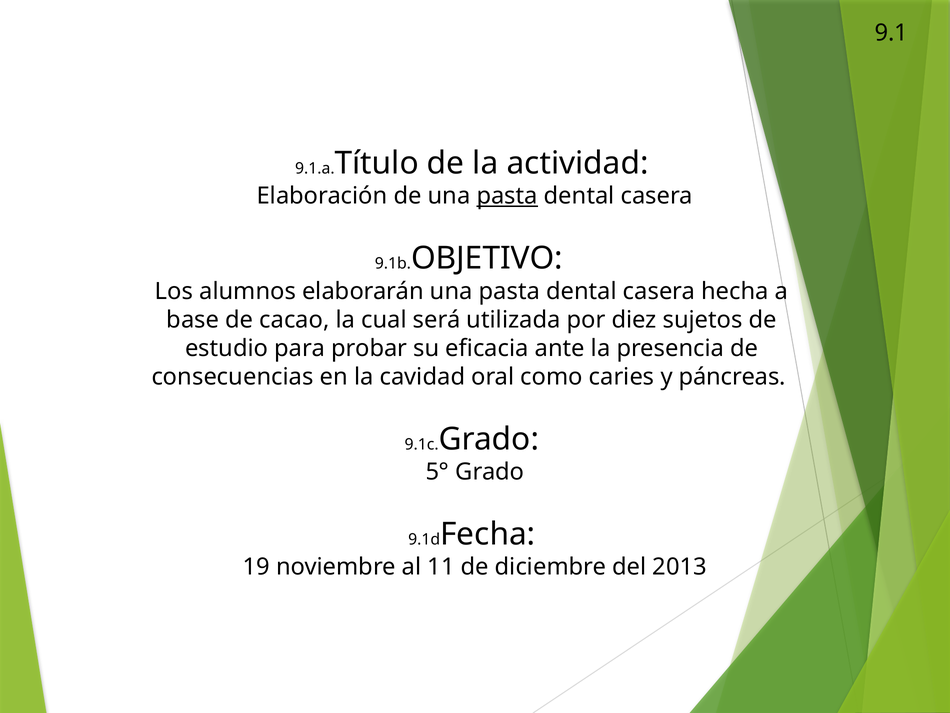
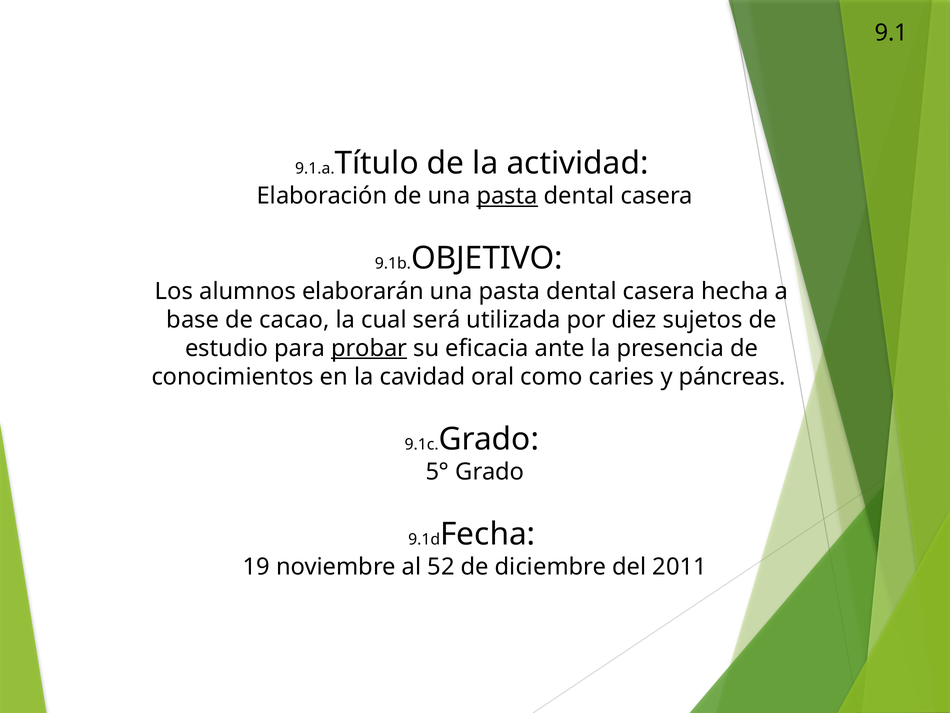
probar underline: none -> present (369, 348)
consecuencias: consecuencias -> conocimientos (233, 376)
11: 11 -> 52 (441, 566)
2013: 2013 -> 2011 (680, 566)
